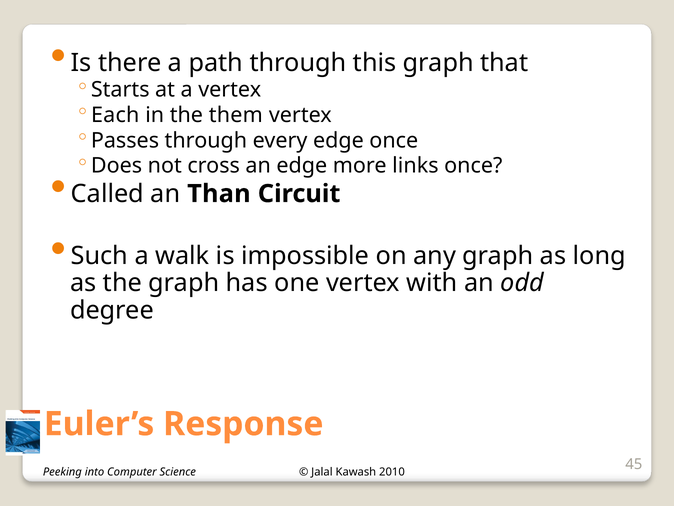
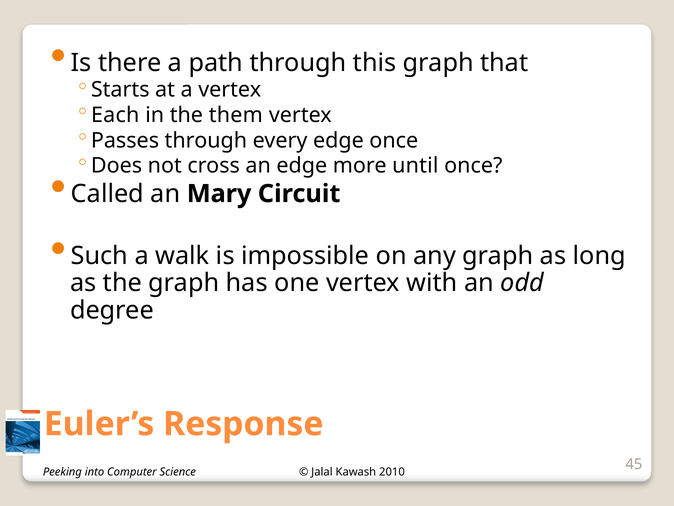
links: links -> until (415, 166)
Than: Than -> Mary (219, 194)
